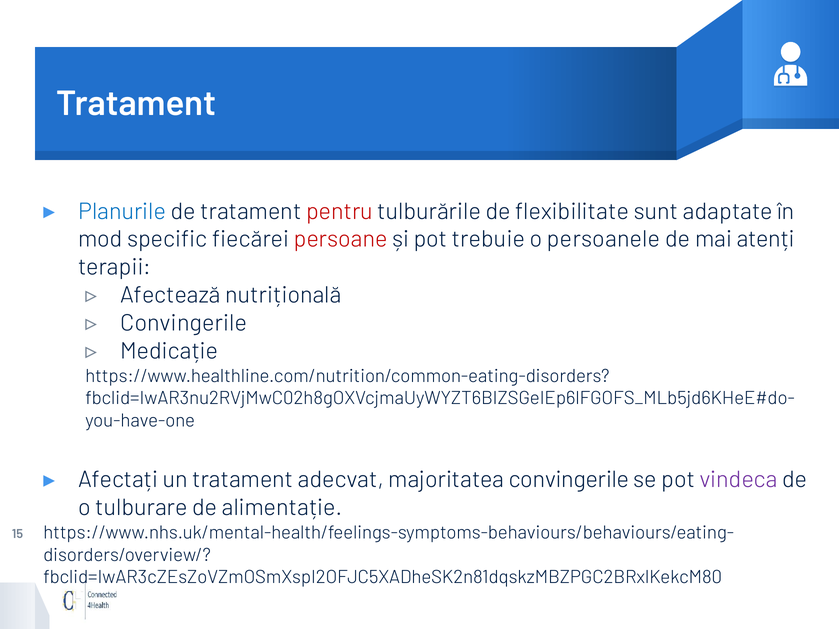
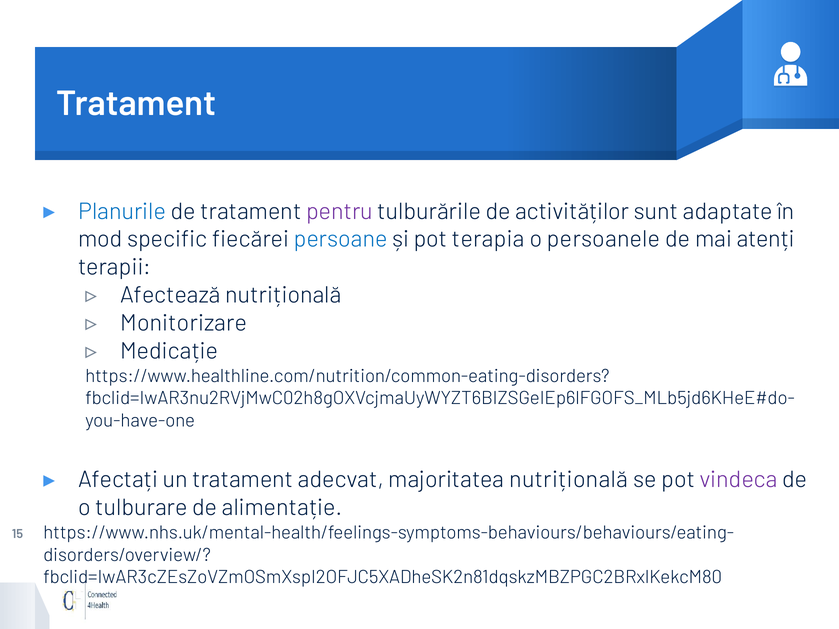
pentru colour: red -> purple (339, 211)
flexibilitate: flexibilitate -> activităților (572, 211)
persoane colour: red -> blue (341, 239)
trebuie: trebuie -> terapia (488, 239)
Convingerile: Convingerile -> Monitorizare (184, 323)
majoritatea convingerile: convingerile -> nutrițională (569, 480)
